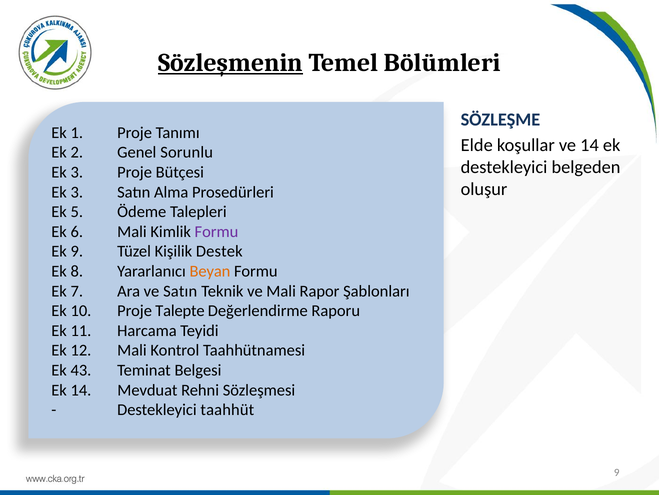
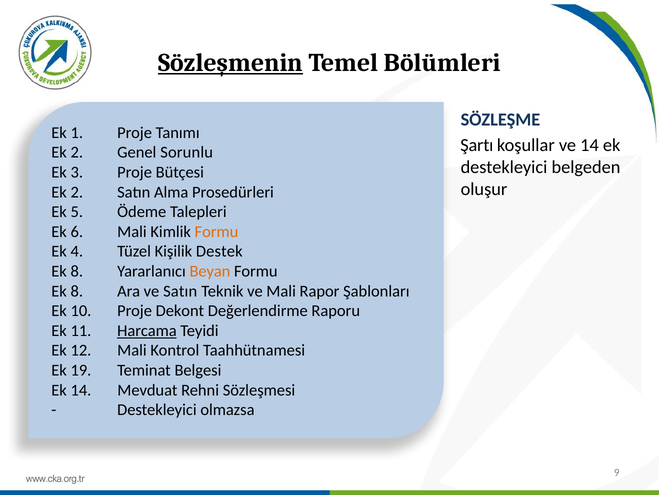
Elde: Elde -> Şartı (477, 145)
3: 3 -> 2 (77, 192)
Formu colour: purple -> orange (216, 231)
Ek 9: 9 -> 4 (77, 251)
7: 7 -> 8 (77, 291)
Talepte: Talepte -> Dekont (180, 310)
Harcama underline: none -> present (147, 330)
43: 43 -> 19 (81, 370)
taahhüt: taahhüt -> olmazsa (227, 409)
